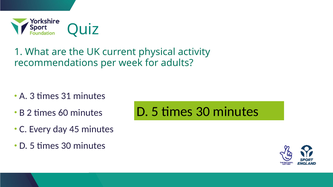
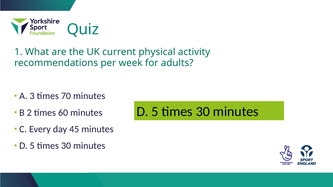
31: 31 -> 70 (66, 96)
